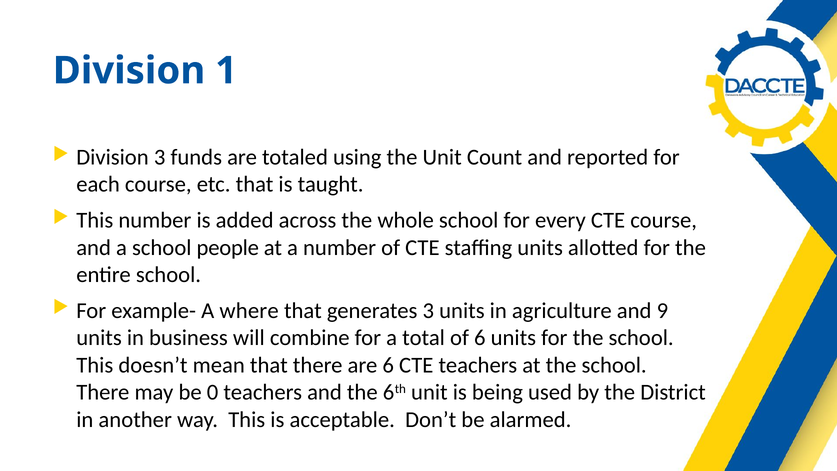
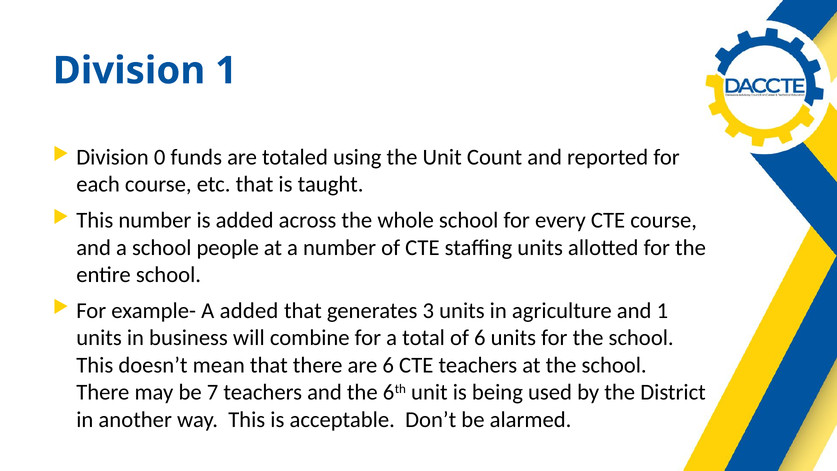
Division 3: 3 -> 0 (160, 157)
A where: where -> added (249, 311)
and 9: 9 -> 1 (662, 311)
0: 0 -> 7 (213, 392)
